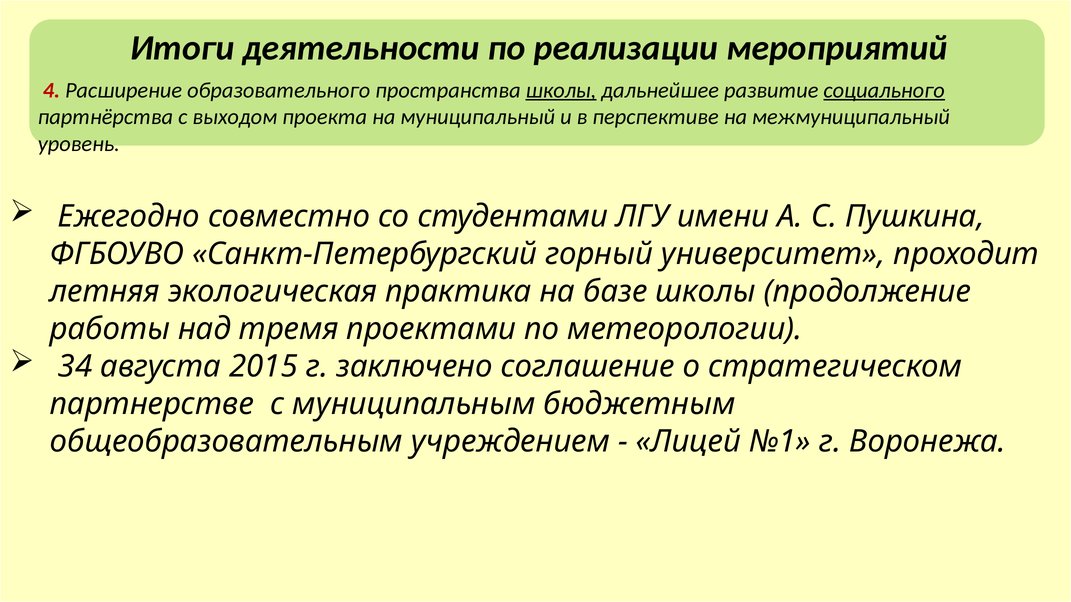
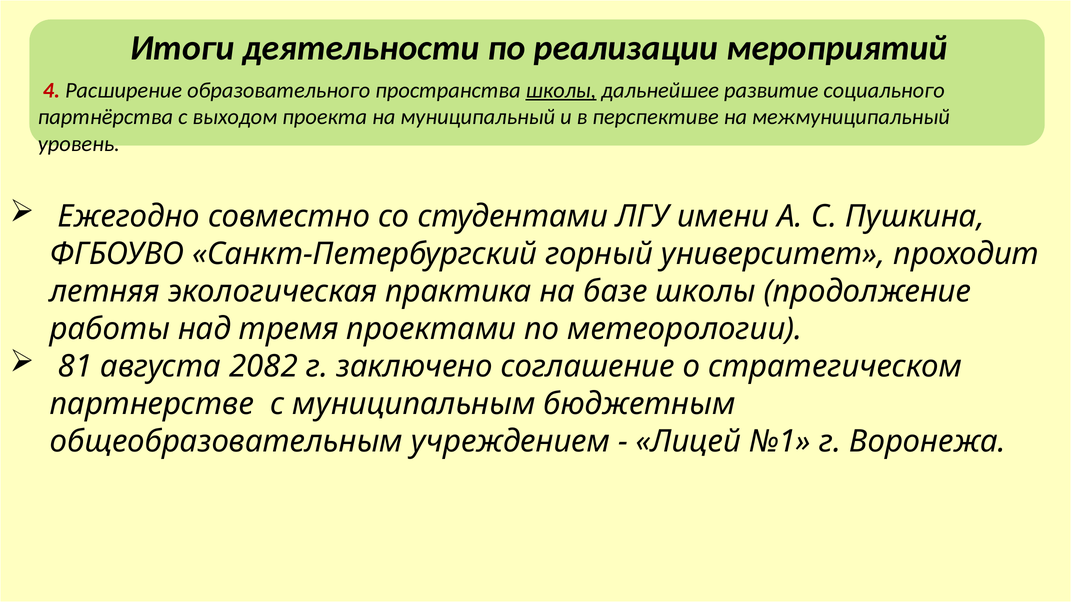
социального underline: present -> none (884, 90)
34: 34 -> 81 (75, 367)
2015: 2015 -> 2082 (263, 367)
